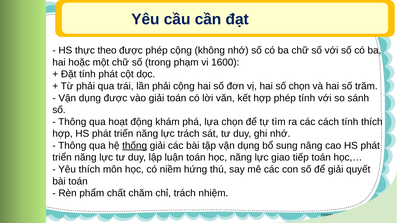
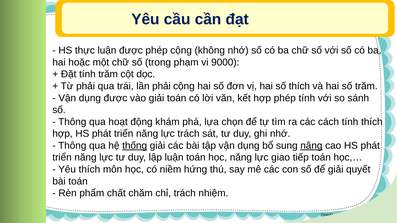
thực theo: theo -> luận (107, 50)
1600: 1600 -> 9000 (225, 62)
tính phát: phát -> trăm (108, 74)
số chọn: chọn -> thích (299, 86)
nâng underline: none -> present (311, 146)
